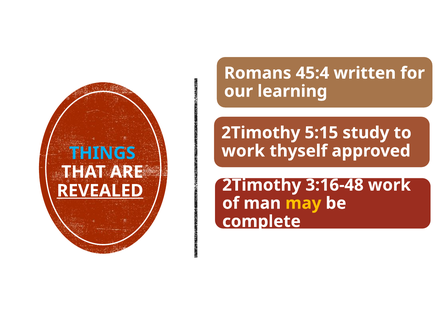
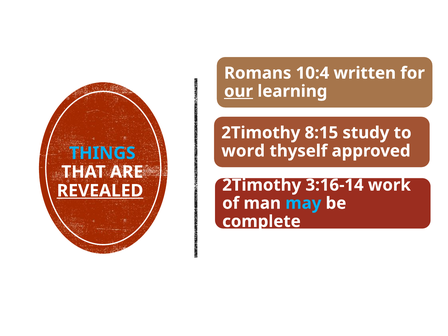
45:4: 45:4 -> 10:4 (312, 73)
our underline: none -> present (239, 91)
5:15: 5:15 -> 8:15 (321, 133)
work: work -> word (243, 151)
3:16-48: 3:16-48 -> 3:16-14 (335, 185)
may colour: yellow -> light blue (303, 203)
